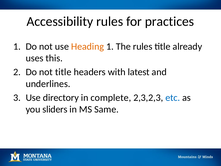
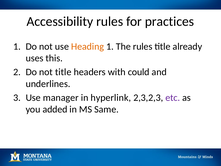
latest: latest -> could (139, 72)
directory: directory -> manager (61, 97)
complete: complete -> hyperlink (111, 97)
etc colour: blue -> purple (173, 97)
sliders: sliders -> added (55, 109)
